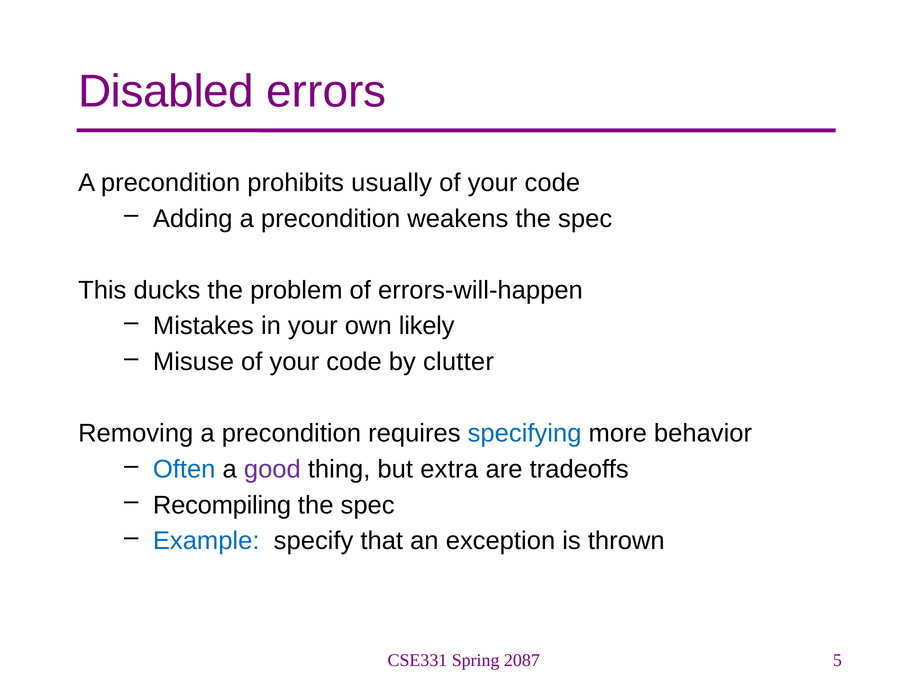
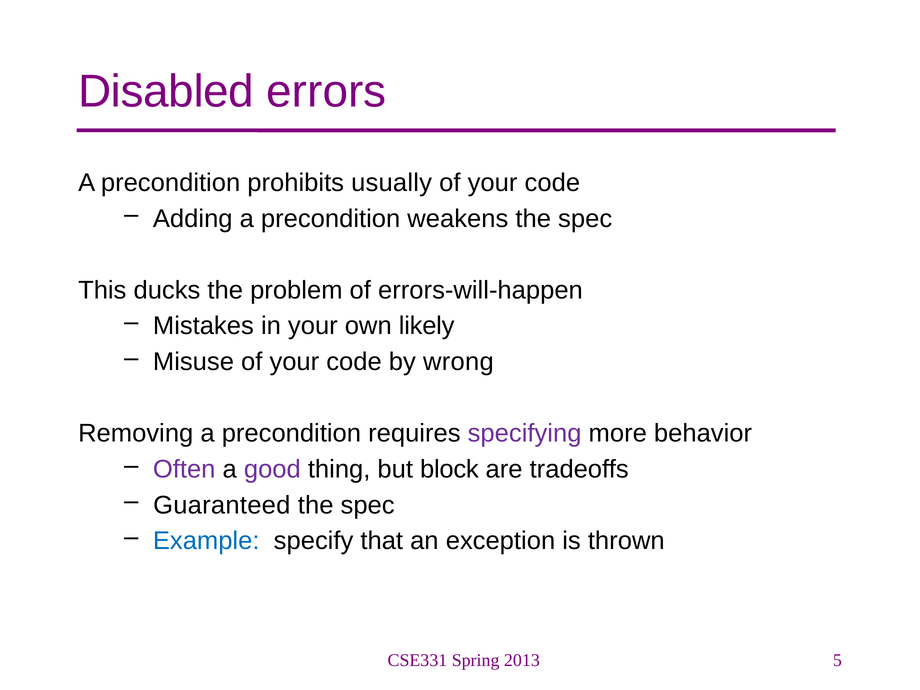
clutter: clutter -> wrong (458, 362)
specifying colour: blue -> purple (525, 434)
Often colour: blue -> purple (184, 469)
extra: extra -> block (449, 469)
Recompiling: Recompiling -> Guaranteed (222, 505)
2087: 2087 -> 2013 (522, 661)
